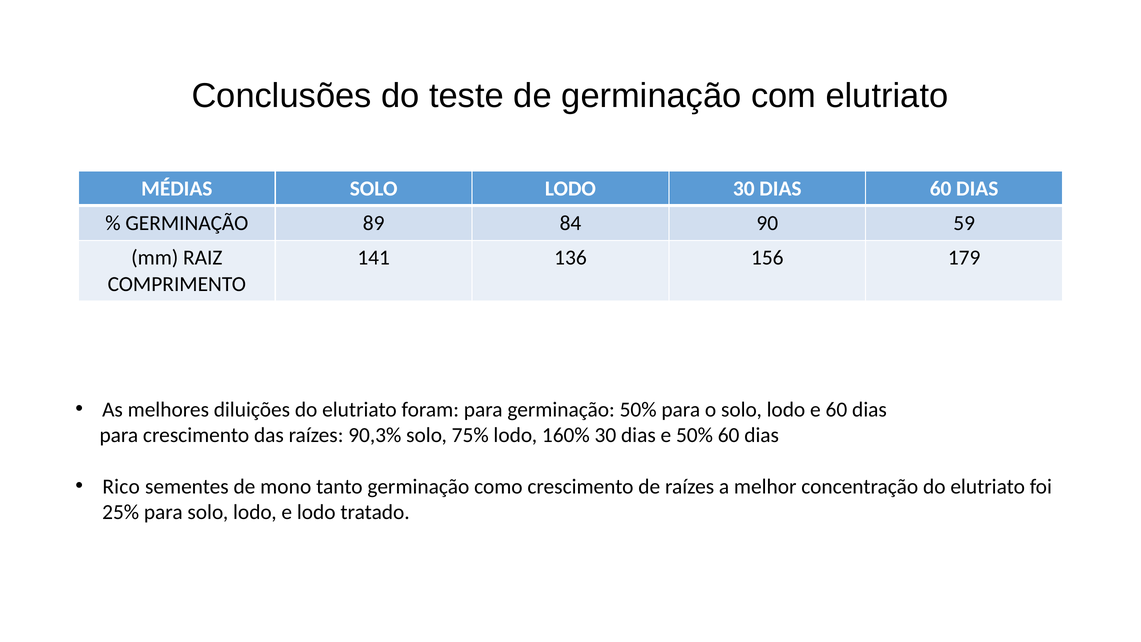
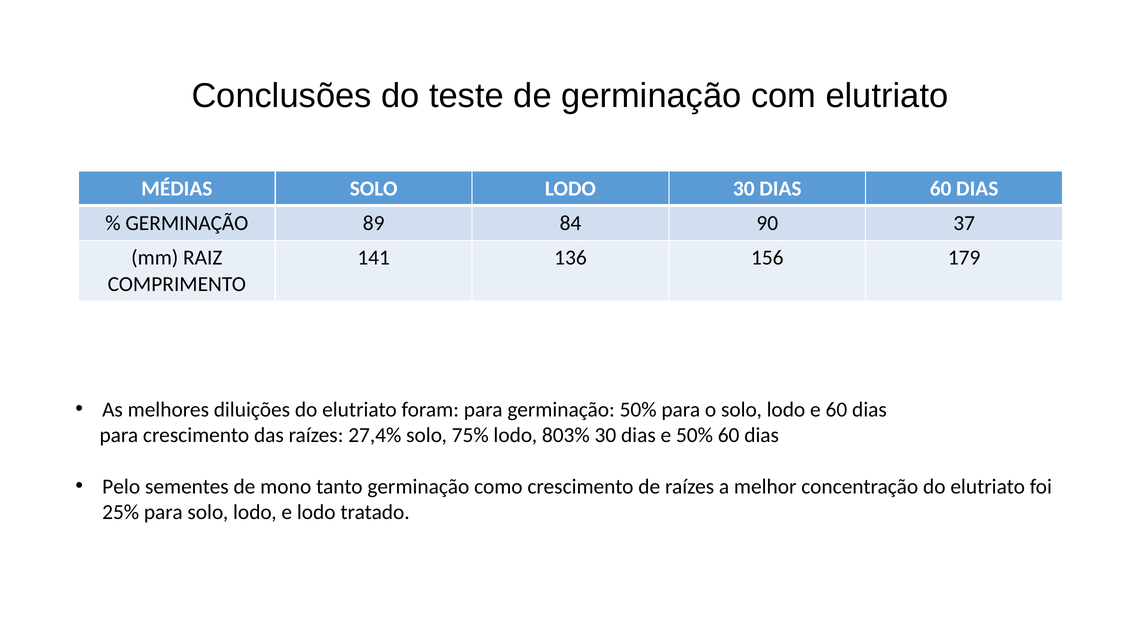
59: 59 -> 37 (964, 223)
90,3%: 90,3% -> 27,4% (375, 435)
160%: 160% -> 803% (566, 435)
Rico: Rico -> Pelo (121, 486)
